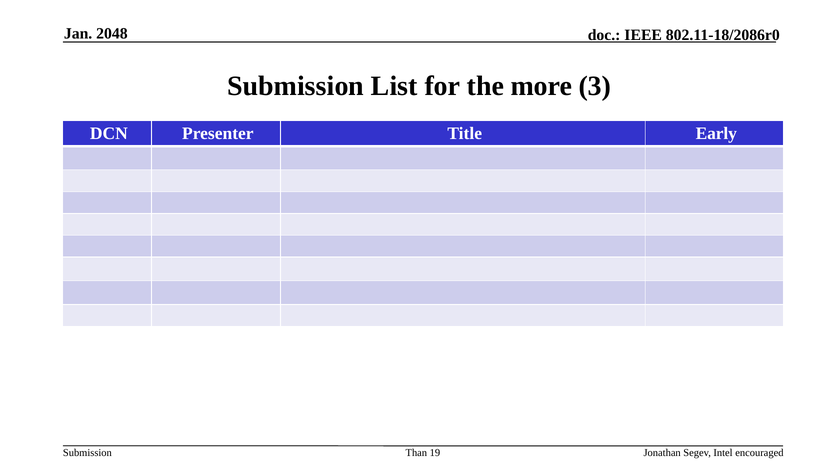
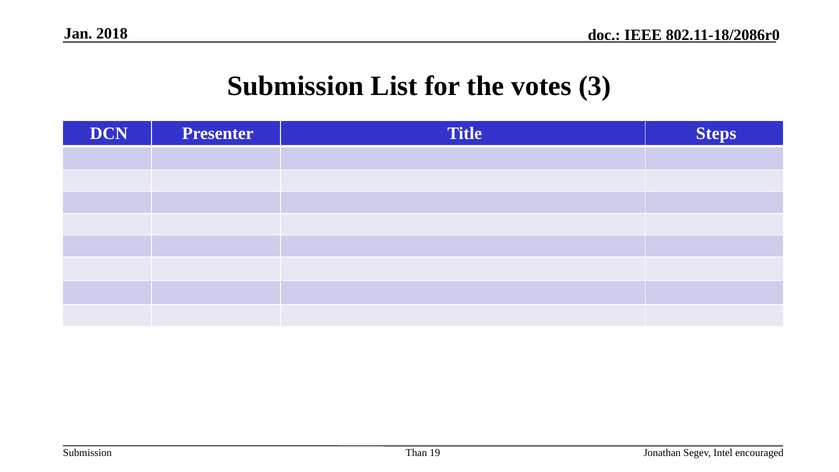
2048: 2048 -> 2018 (112, 33)
more: more -> votes (541, 86)
Early: Early -> Steps (716, 133)
